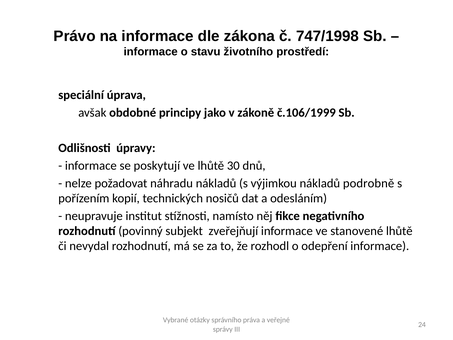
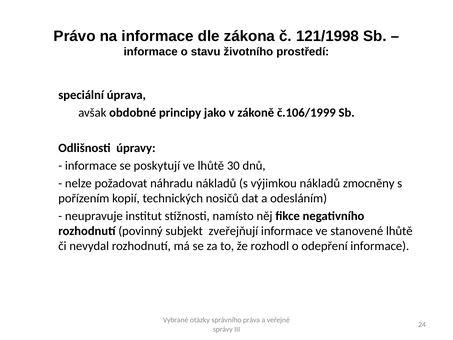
747/1998: 747/1998 -> 121/1998 (327, 36)
podrobně: podrobně -> zmocněny (369, 183)
